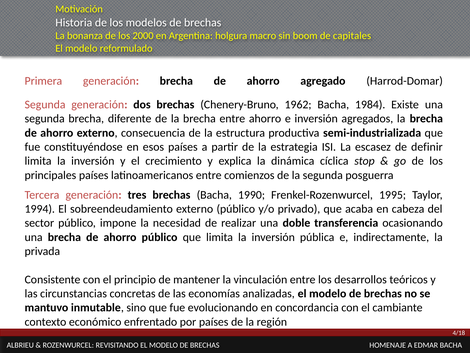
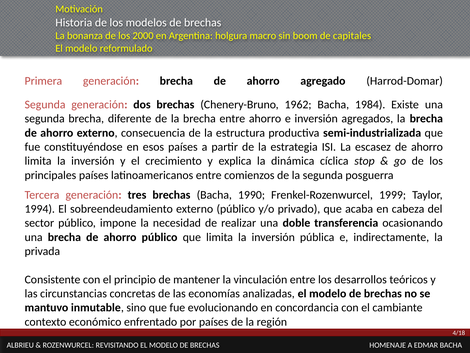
escasez de definir: definir -> ahorro (427, 147)
1995: 1995 -> 1999 (393, 195)
